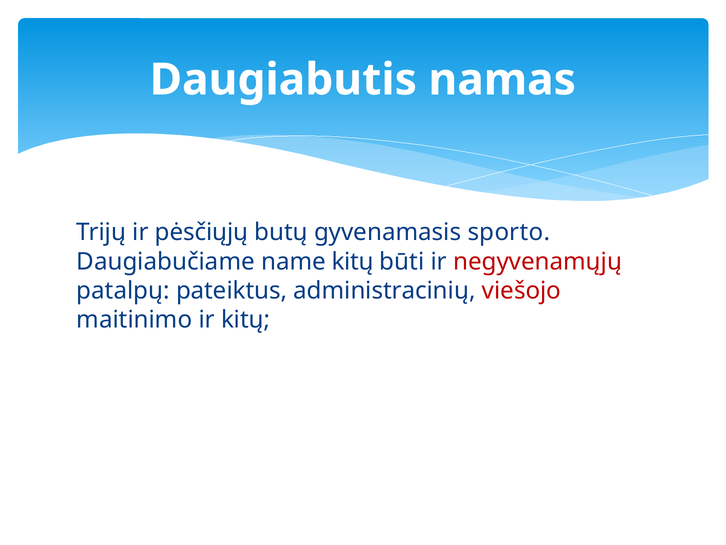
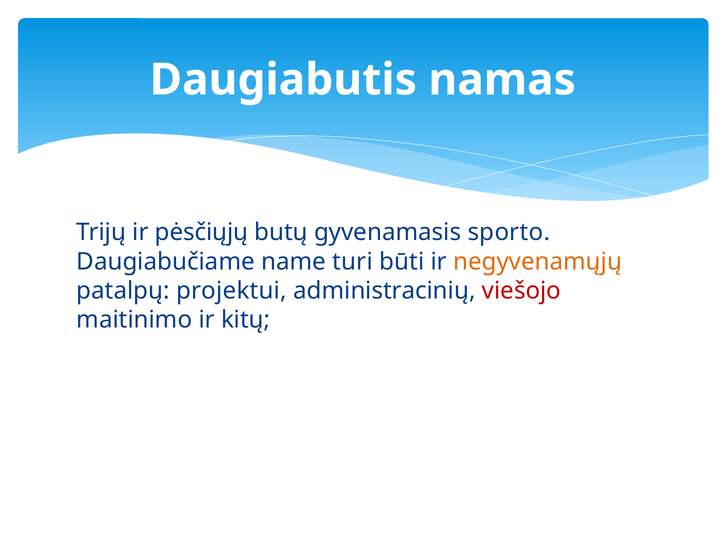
name kitų: kitų -> turi (353, 261)
negyvenamųjų colour: red -> orange (538, 261)
pateiktus: pateiktus -> projektui (231, 290)
